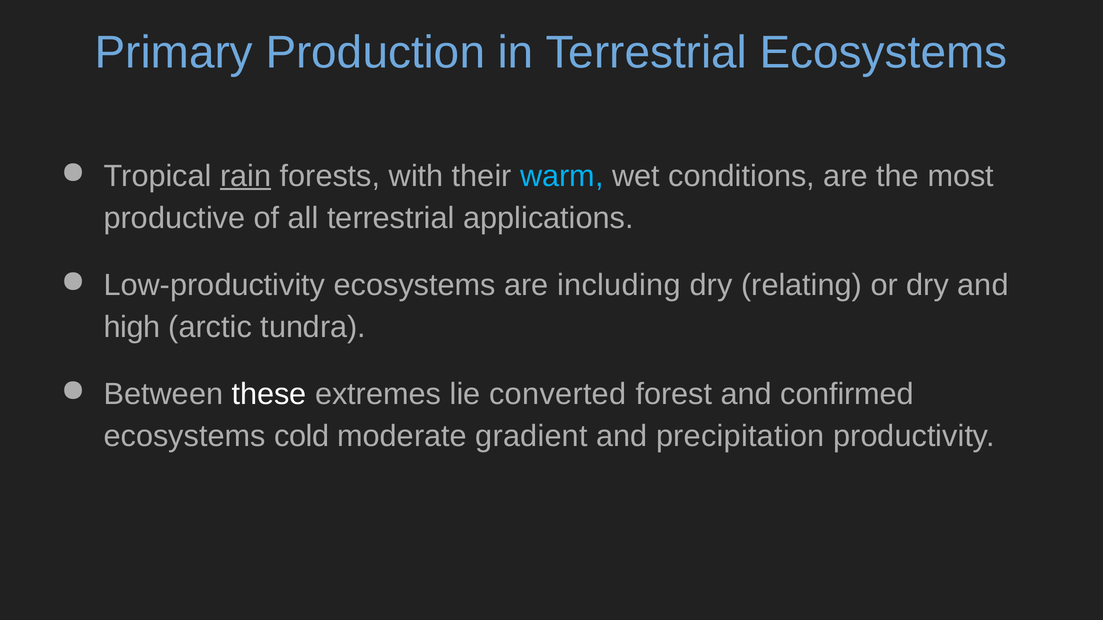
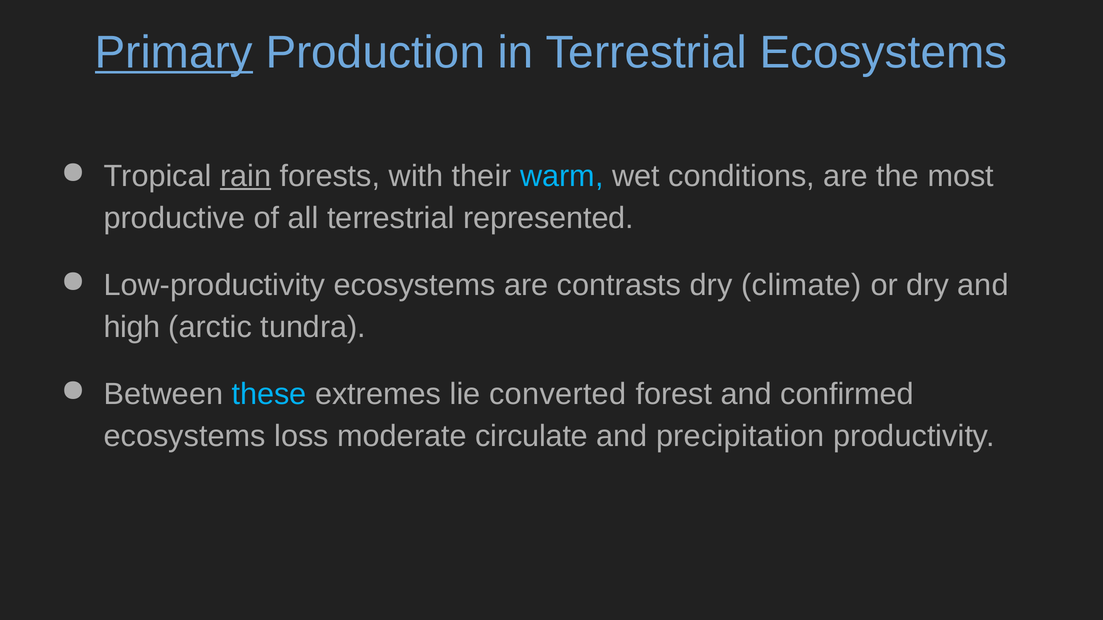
Primary underline: none -> present (174, 52)
applications: applications -> represented (549, 218)
including: including -> contrasts (619, 285)
relating: relating -> climate (801, 285)
these colour: white -> light blue (269, 394)
cold: cold -> loss (302, 437)
gradient: gradient -> circulate (532, 437)
